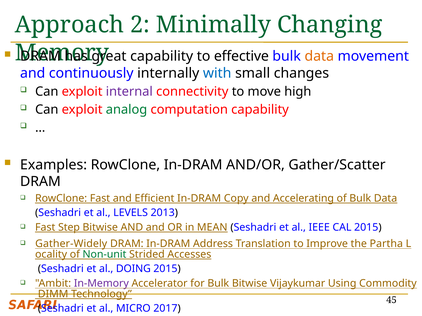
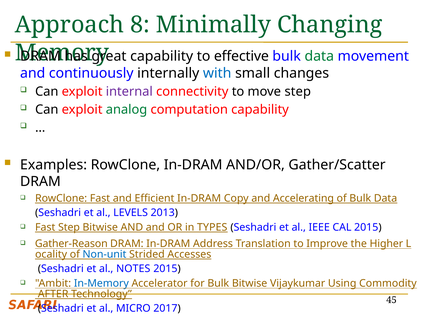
2: 2 -> 8 (140, 25)
data colour: orange -> green (319, 56)
move high: high -> step (298, 92)
MEAN: MEAN -> TYPES (212, 228)
Gather-Widely: Gather-Widely -> Gather-Reason (71, 244)
Partha: Partha -> Higher (386, 244)
Non-unit colour: green -> blue (104, 255)
DOING: DOING -> NOTES (133, 269)
In-Memory colour: purple -> blue (101, 284)
DIMM: DIMM -> AFTER (53, 294)
